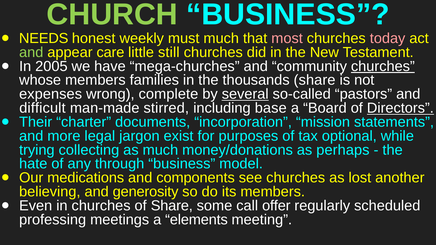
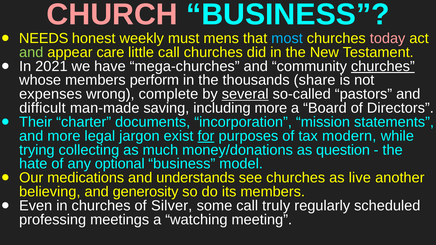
CHURCH colour: light green -> pink (112, 15)
must much: much -> mens (221, 38)
most colour: pink -> light blue (287, 38)
little still: still -> call (169, 52)
2005: 2005 -> 2021 (51, 66)
families: families -> perform (154, 80)
stirred: stirred -> saving (166, 108)
including base: base -> more (271, 108)
Directors underline: present -> none (400, 108)
for underline: none -> present (206, 136)
optional: optional -> modern (349, 136)
perhaps: perhaps -> question (343, 150)
through: through -> optional (120, 164)
components: components -> understands (196, 178)
lost: lost -> live (360, 178)
of Share: Share -> Silver (172, 206)
offer: offer -> truly (276, 206)
elements: elements -> watching (196, 220)
